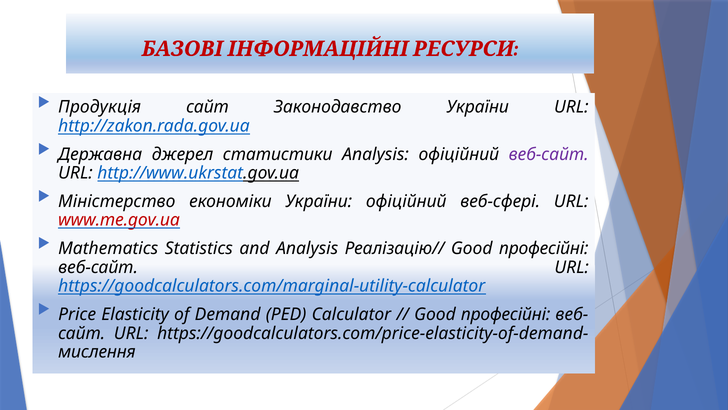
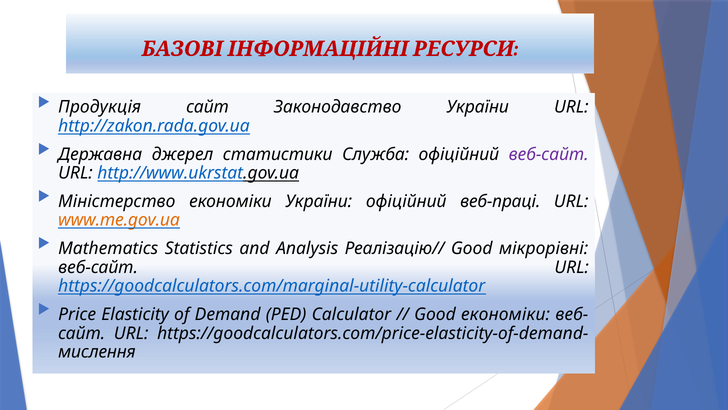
статистики Analysis: Analysis -> Служба (376, 154)
веб-сфері: веб-сфері -> веб-праці (500, 201)
www.me.gov.ua colour: red -> orange (119, 220)
професійні: професійні -> мікрорівні (544, 248)
професійні: професійні -> економіки (506, 314)
